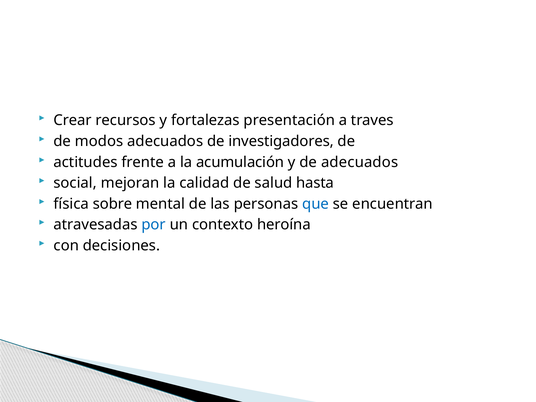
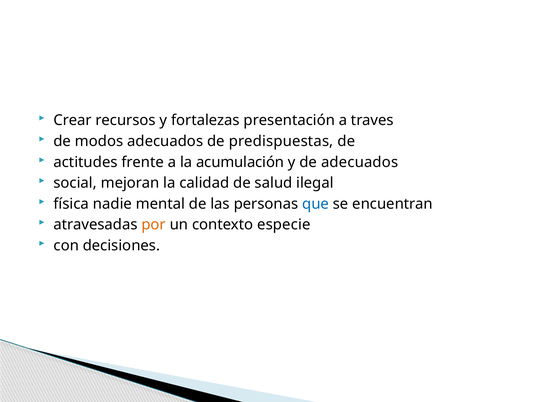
investigadores: investigadores -> predispuestas (281, 141)
hasta: hasta -> ilegal (315, 183)
sobre: sobre -> nadie (112, 204)
por colour: blue -> orange (154, 225)
heroína: heroína -> especie (284, 225)
